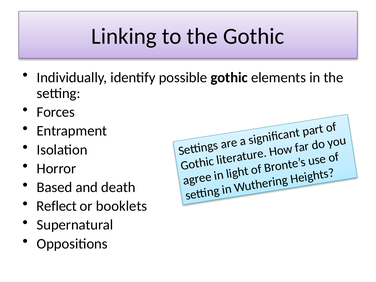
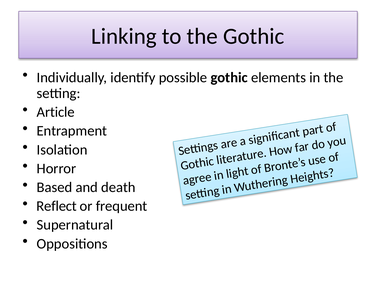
Forces: Forces -> Article (56, 112)
booklets: booklets -> frequent (122, 206)
